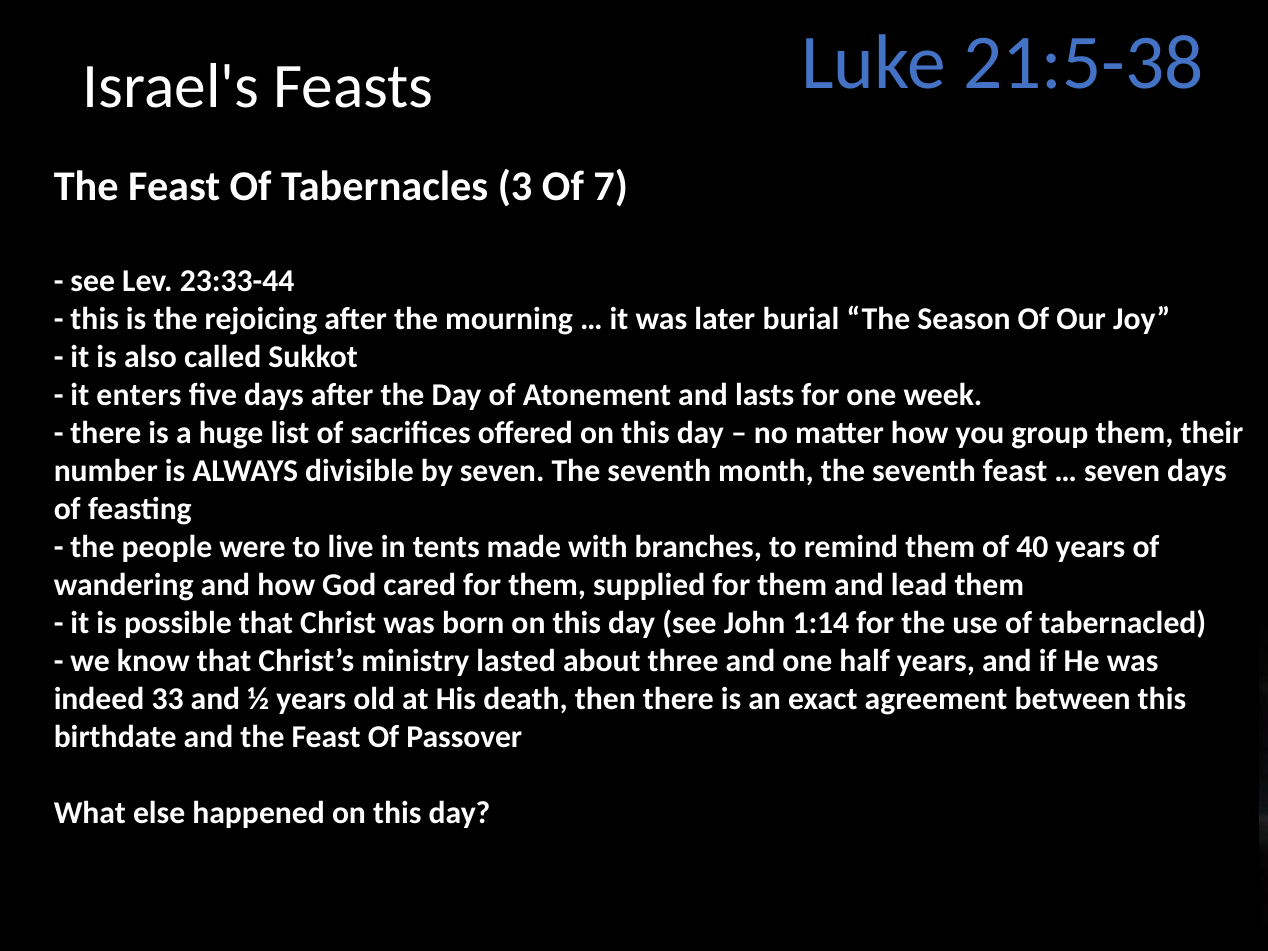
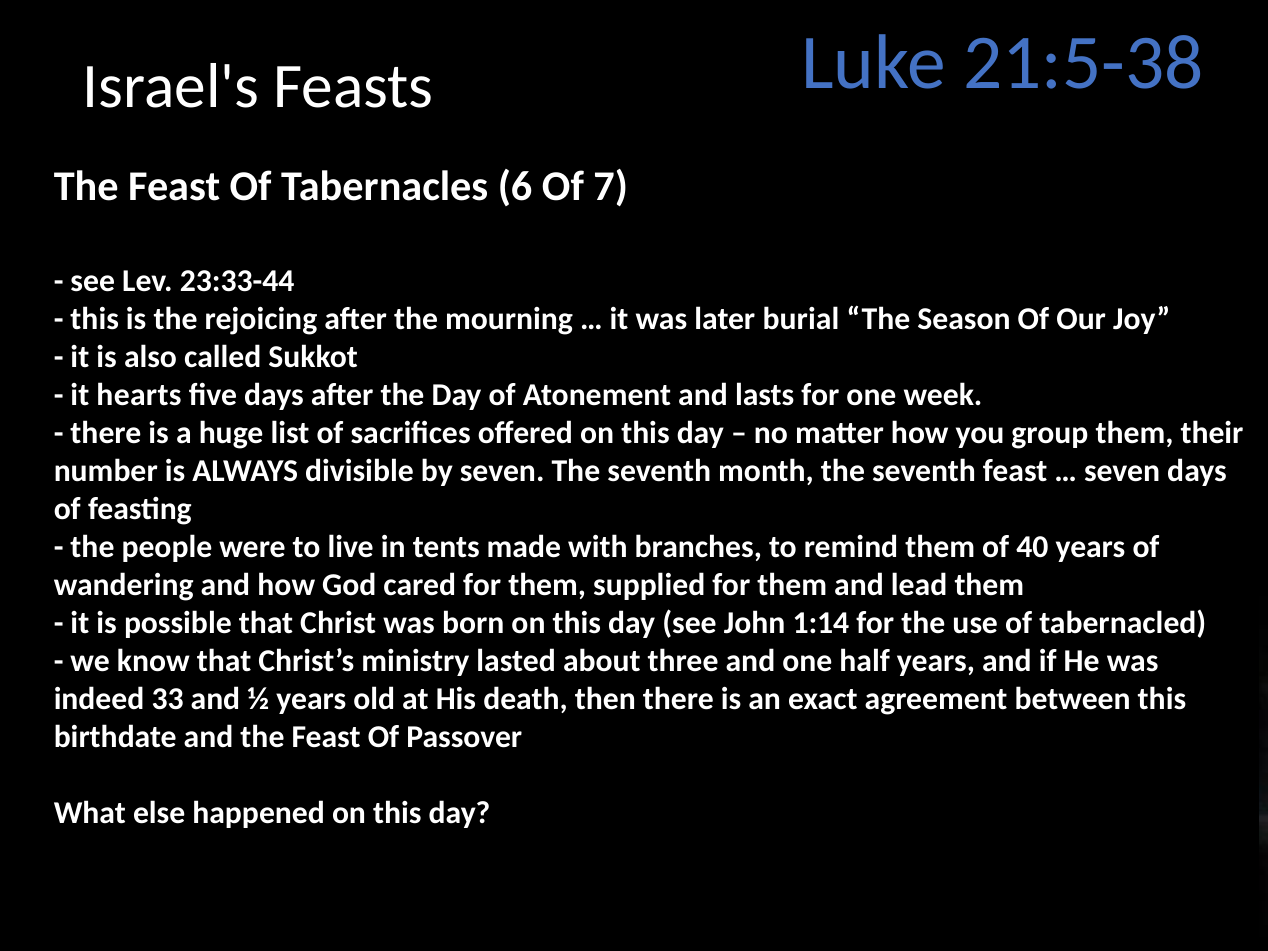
3: 3 -> 6 (515, 186)
enters: enters -> hearts (139, 395)
